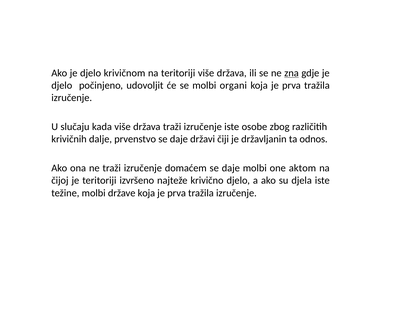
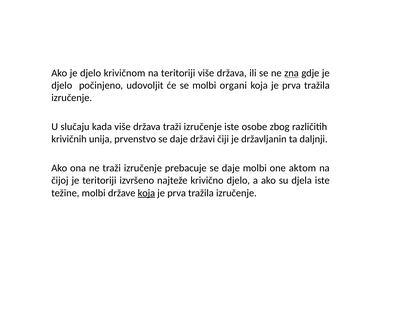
dalje: dalje -> unija (101, 139)
odnos: odnos -> daljnji (314, 139)
domaćem: domaćem -> prebacuje (186, 168)
koja underline: none -> present (146, 193)
